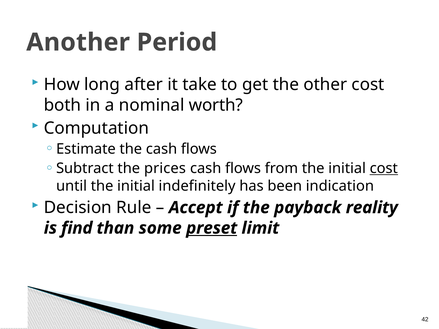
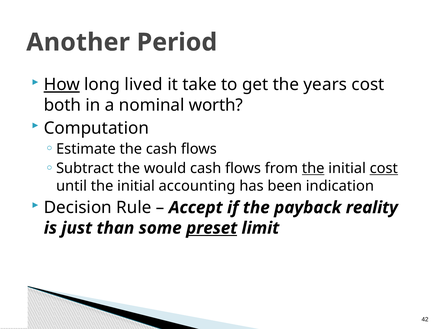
How underline: none -> present (62, 85)
after: after -> lived (144, 85)
other: other -> years (325, 85)
prices: prices -> would (165, 169)
the underline: none -> present (313, 169)
indefinitely: indefinitely -> accounting (197, 186)
find: find -> just (77, 228)
